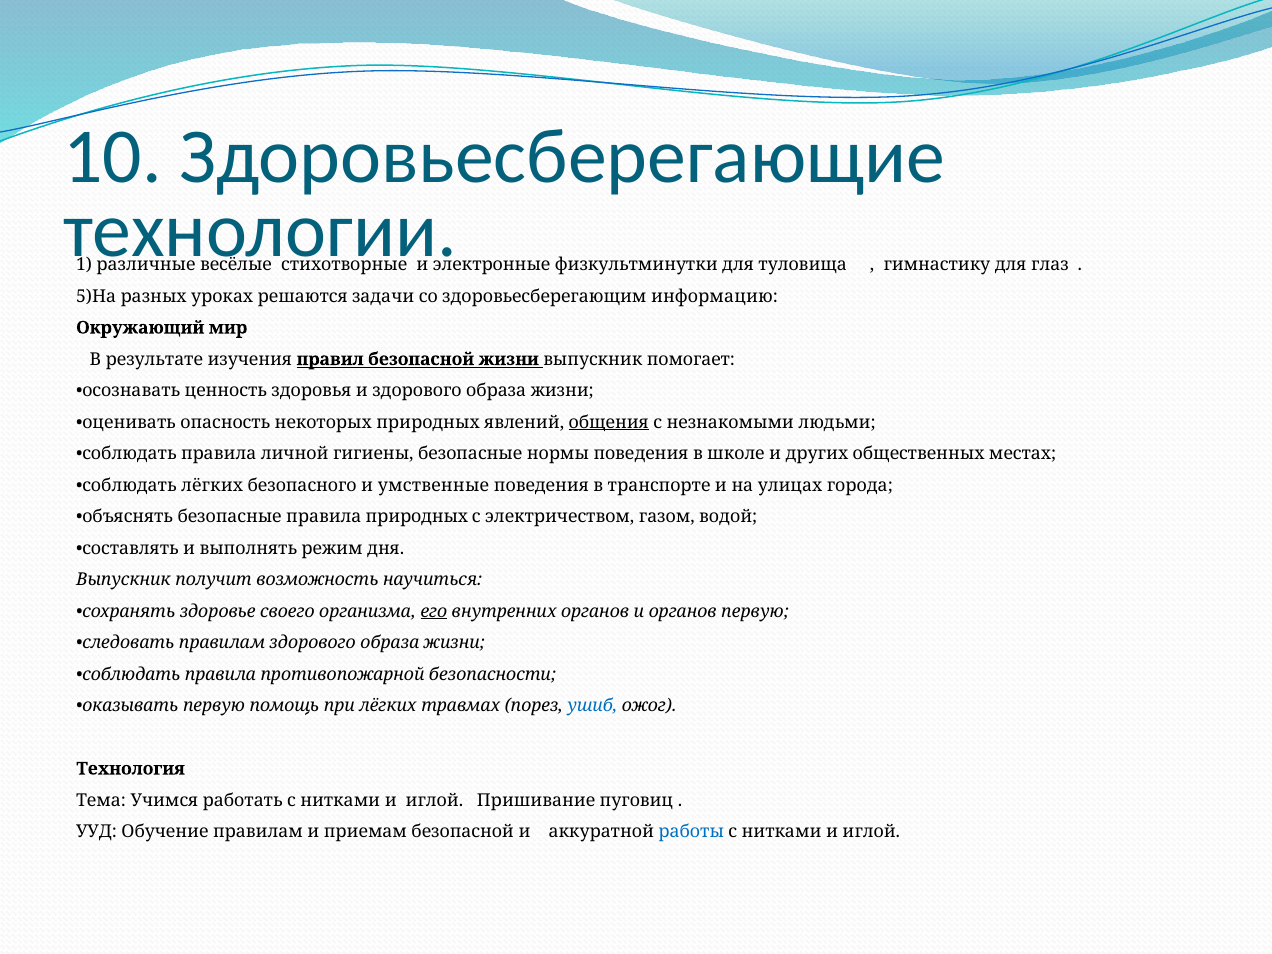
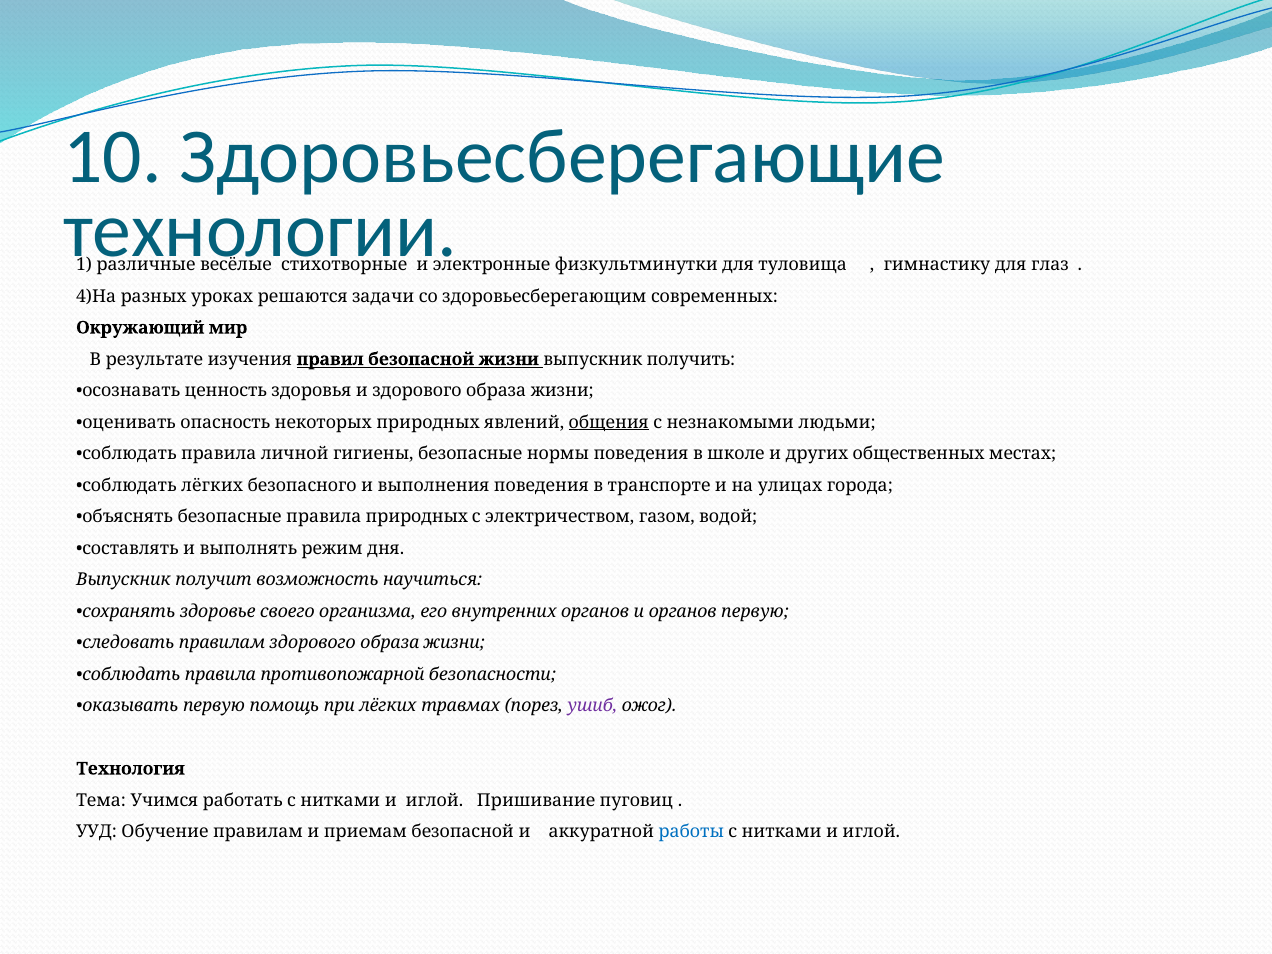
5)На: 5)На -> 4)На (96, 296)
информацию: информацию -> современных (714, 296)
помогает: помогает -> получить (691, 359)
умственные: умственные -> выполнения (434, 485)
его underline: present -> none (434, 611)
ушиб colour: blue -> purple (592, 706)
